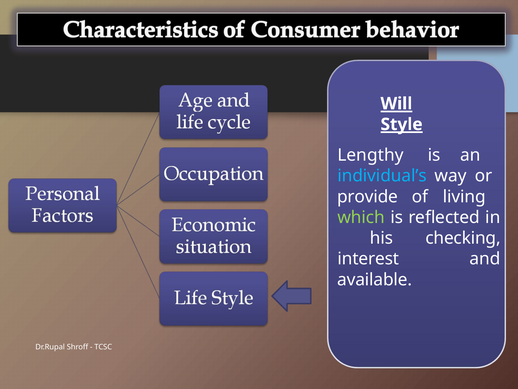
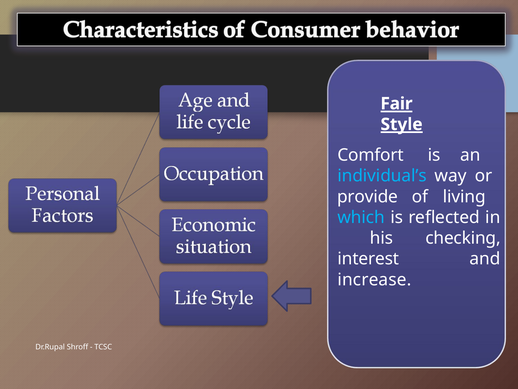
Will: Will -> Fair (396, 104)
Lengthy: Lengthy -> Comfort (371, 155)
which colour: light green -> light blue (361, 217)
available: available -> increase (374, 279)
